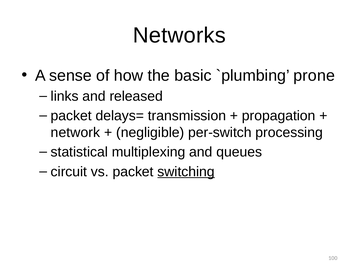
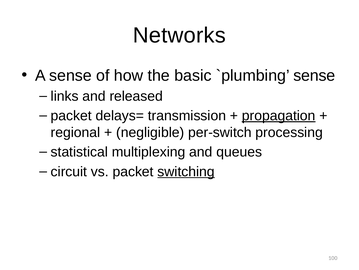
prone: prone -> sense (314, 75)
propagation underline: none -> present (279, 115)
network: network -> regional (76, 132)
